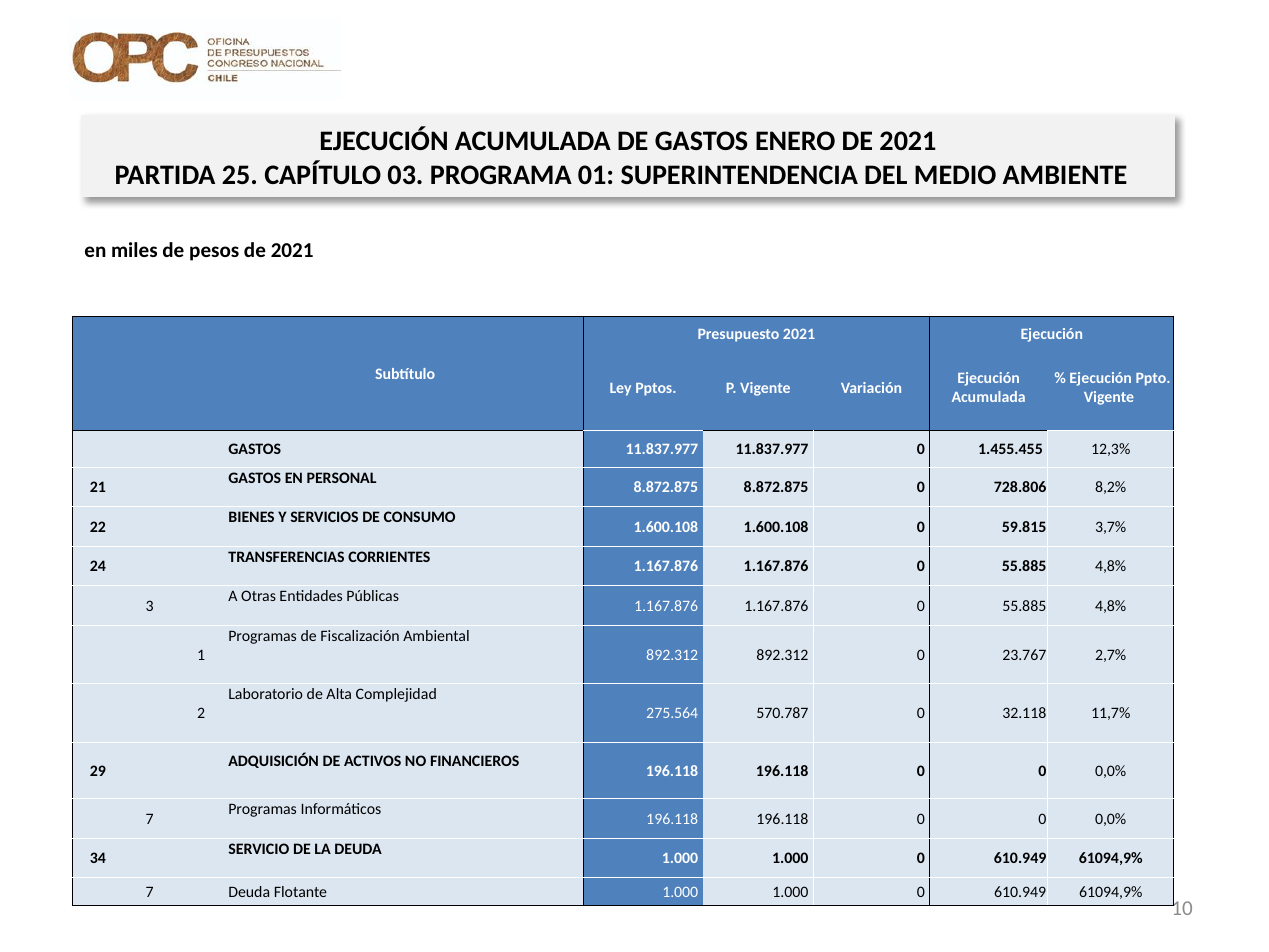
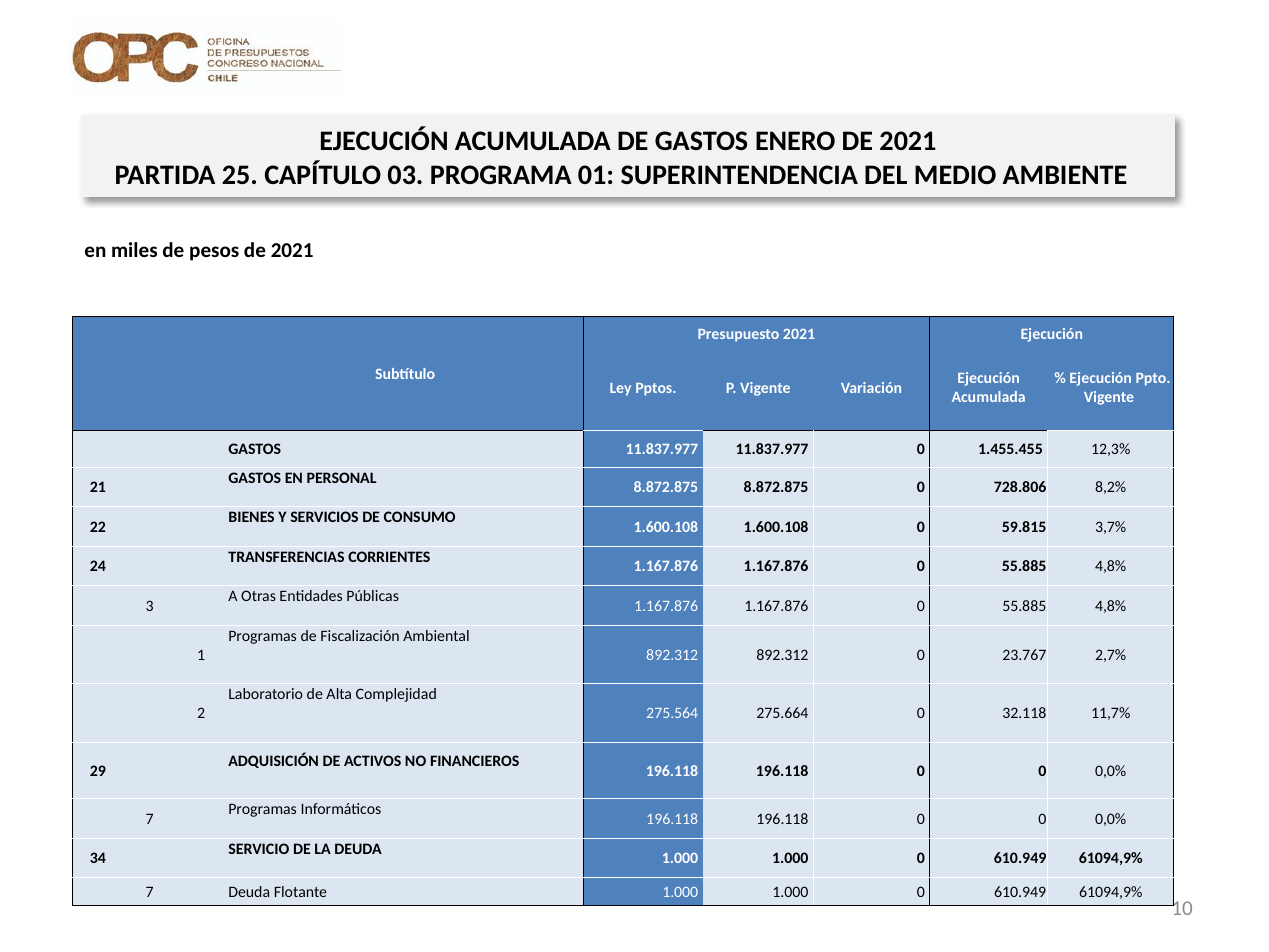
570.787: 570.787 -> 275.664 (782, 714)
